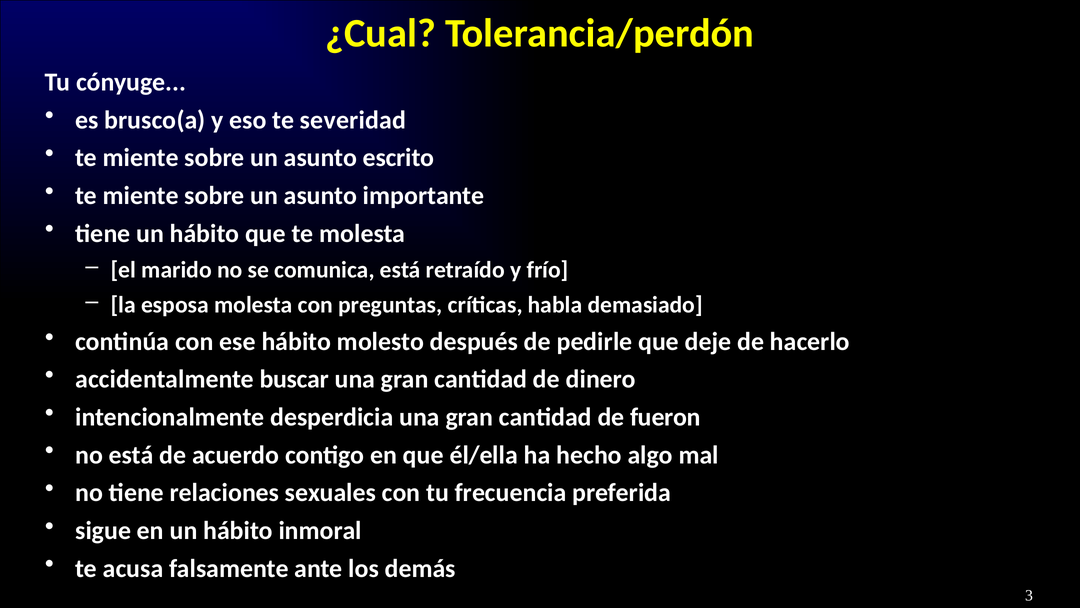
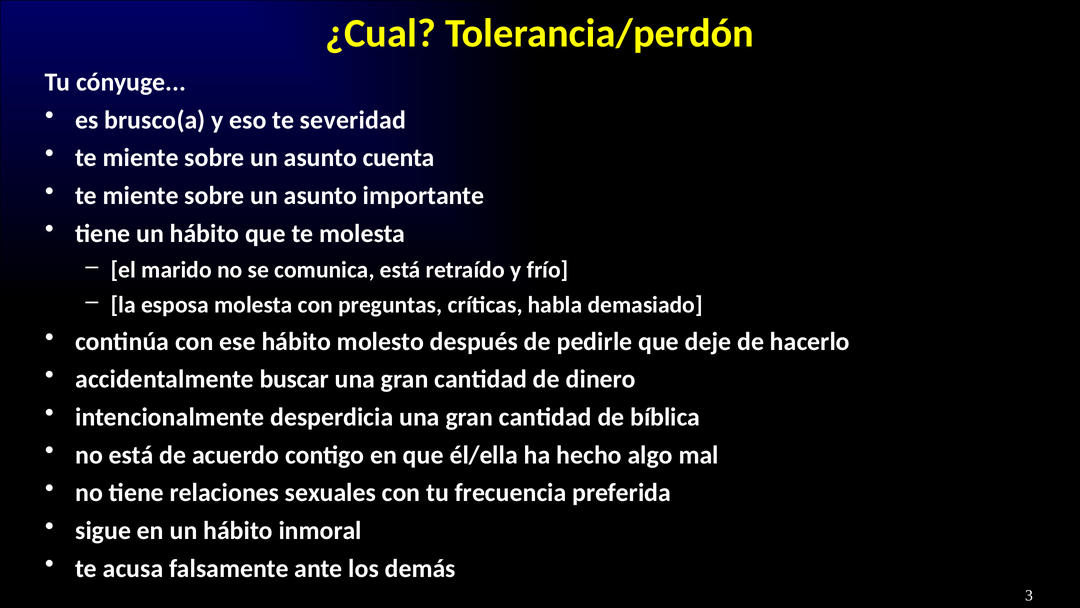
escrito: escrito -> cuenta (399, 158)
fueron: fueron -> bíblica (665, 417)
